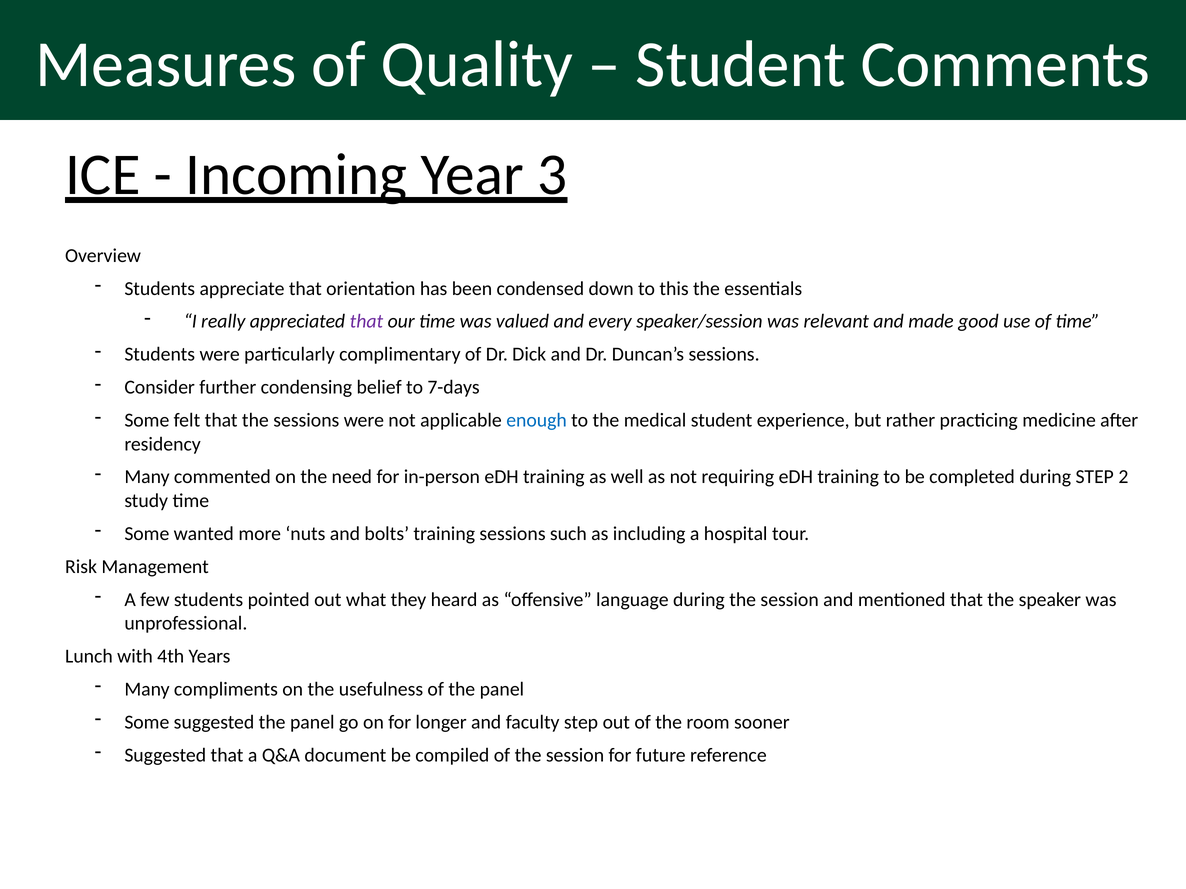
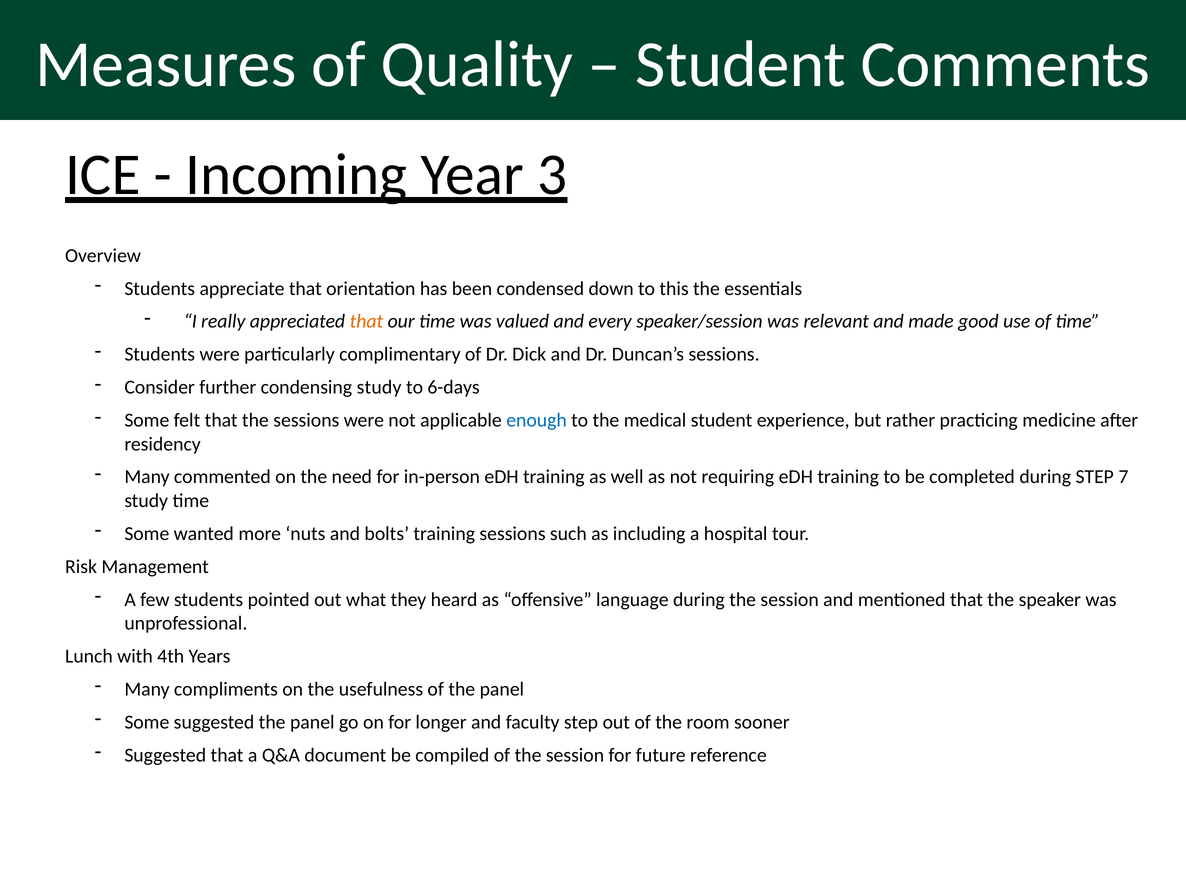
that colour: purple -> orange (366, 322)
condensing belief: belief -> study (379, 388)
7-days: 7-days -> 6-days (454, 388)
2: 2 -> 7 (1123, 477)
